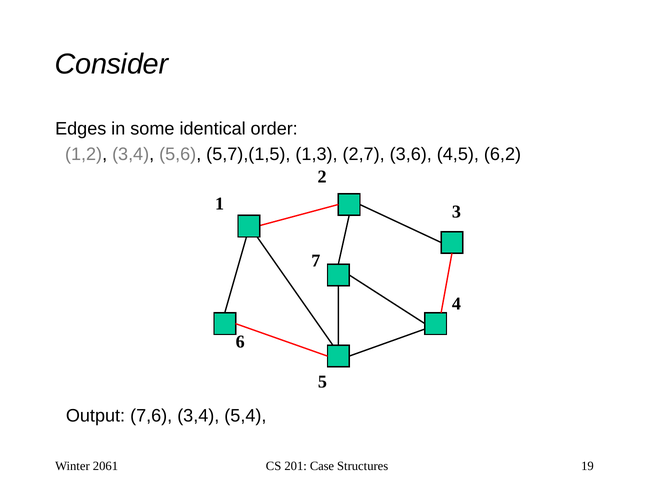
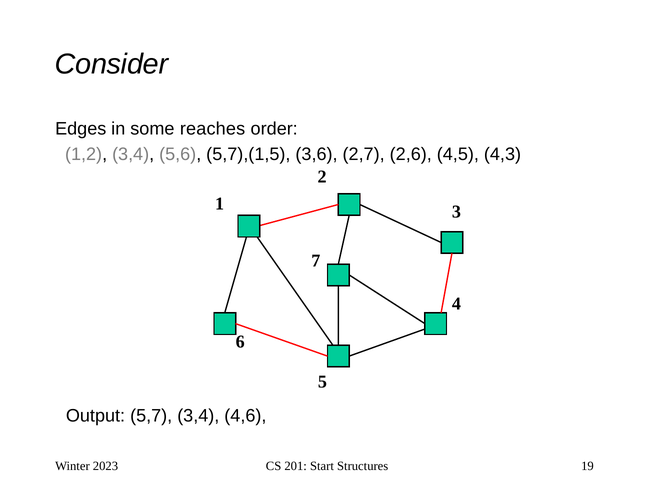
identical: identical -> reaches (213, 129)
1,3: 1,3 -> 3,6 (317, 154)
3,6: 3,6 -> 2,6 (411, 154)
6,2: 6,2 -> 4,3 (502, 154)
7,6: 7,6 -> 5,7 (151, 416)
5,4: 5,4 -> 4,6 (245, 416)
2061: 2061 -> 2023 (105, 466)
Case: Case -> Start (322, 466)
